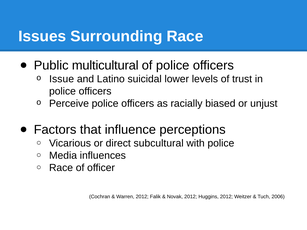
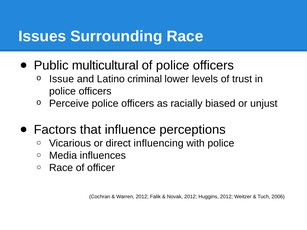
suicidal: suicidal -> criminal (145, 79)
subcultural: subcultural -> influencing (159, 143)
